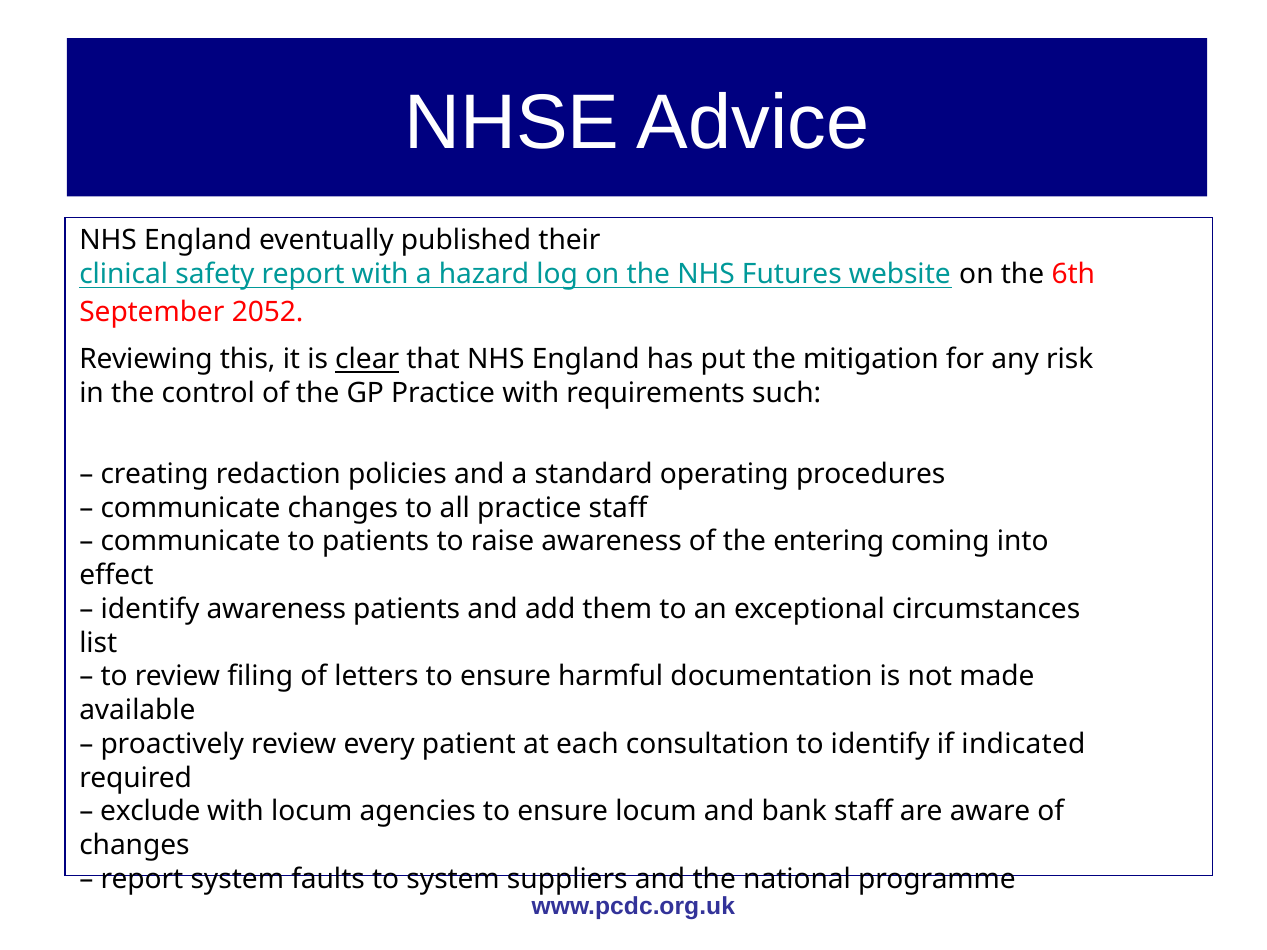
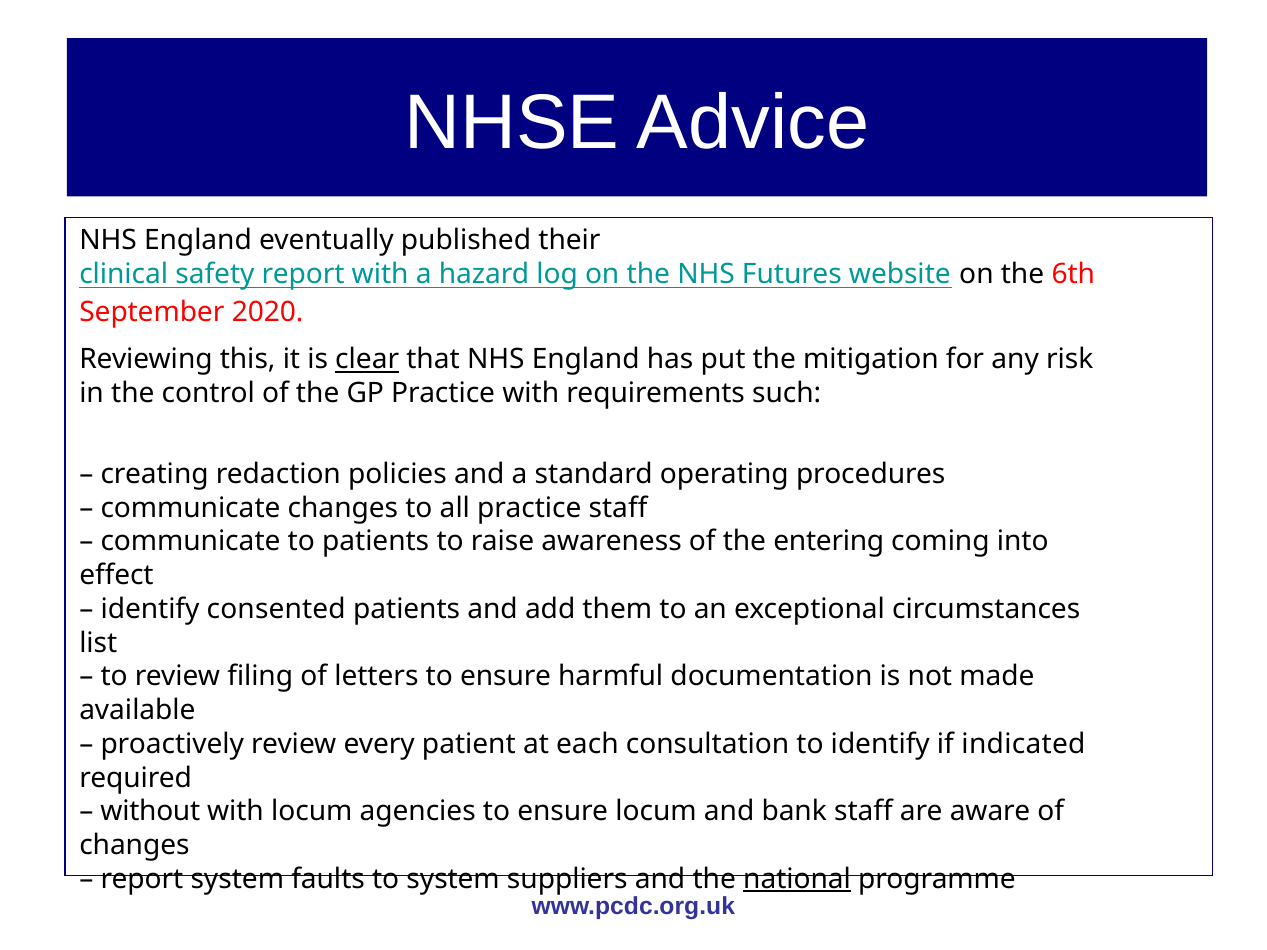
2052: 2052 -> 2020 (268, 313)
identify awareness: awareness -> consented (276, 609)
exclude: exclude -> without (150, 812)
national underline: none -> present (797, 879)
